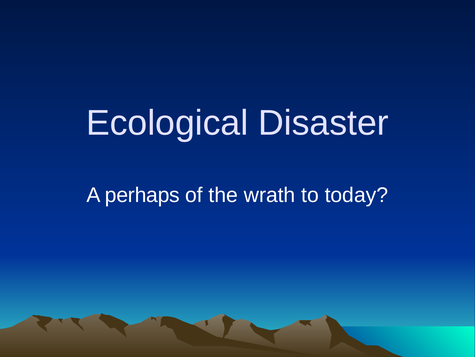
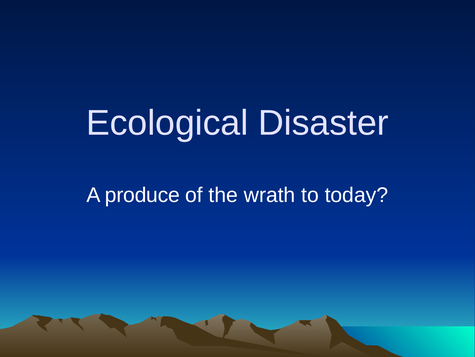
perhaps: perhaps -> produce (142, 195)
